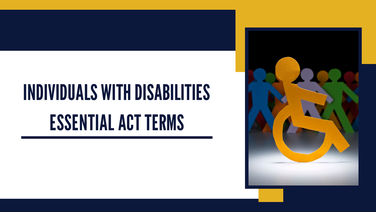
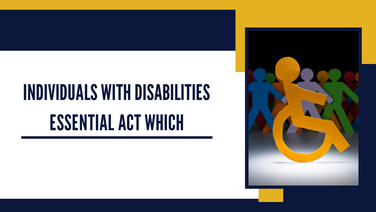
TERMS: TERMS -> WHICH (164, 123)
